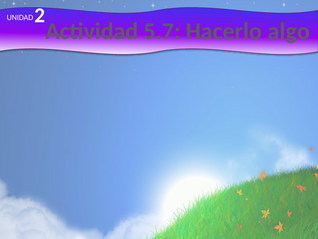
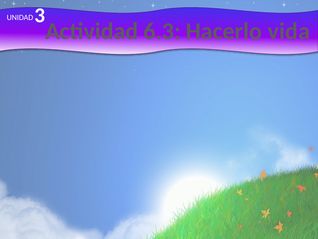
2: 2 -> 3 (40, 15)
5.7: 5.7 -> 6.3 (162, 31)
algo: algo -> vida (289, 31)
